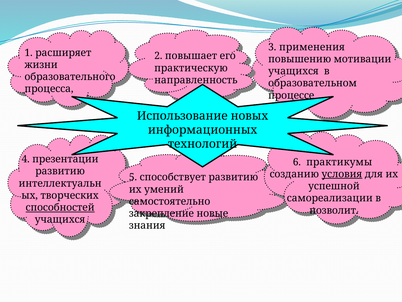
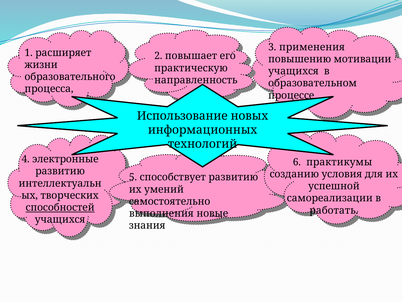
презентации: презентации -> электронные (65, 159)
условия underline: present -> none (342, 174)
позволит: позволит -> работать (334, 210)
закрепление: закрепление -> выполнения (161, 213)
